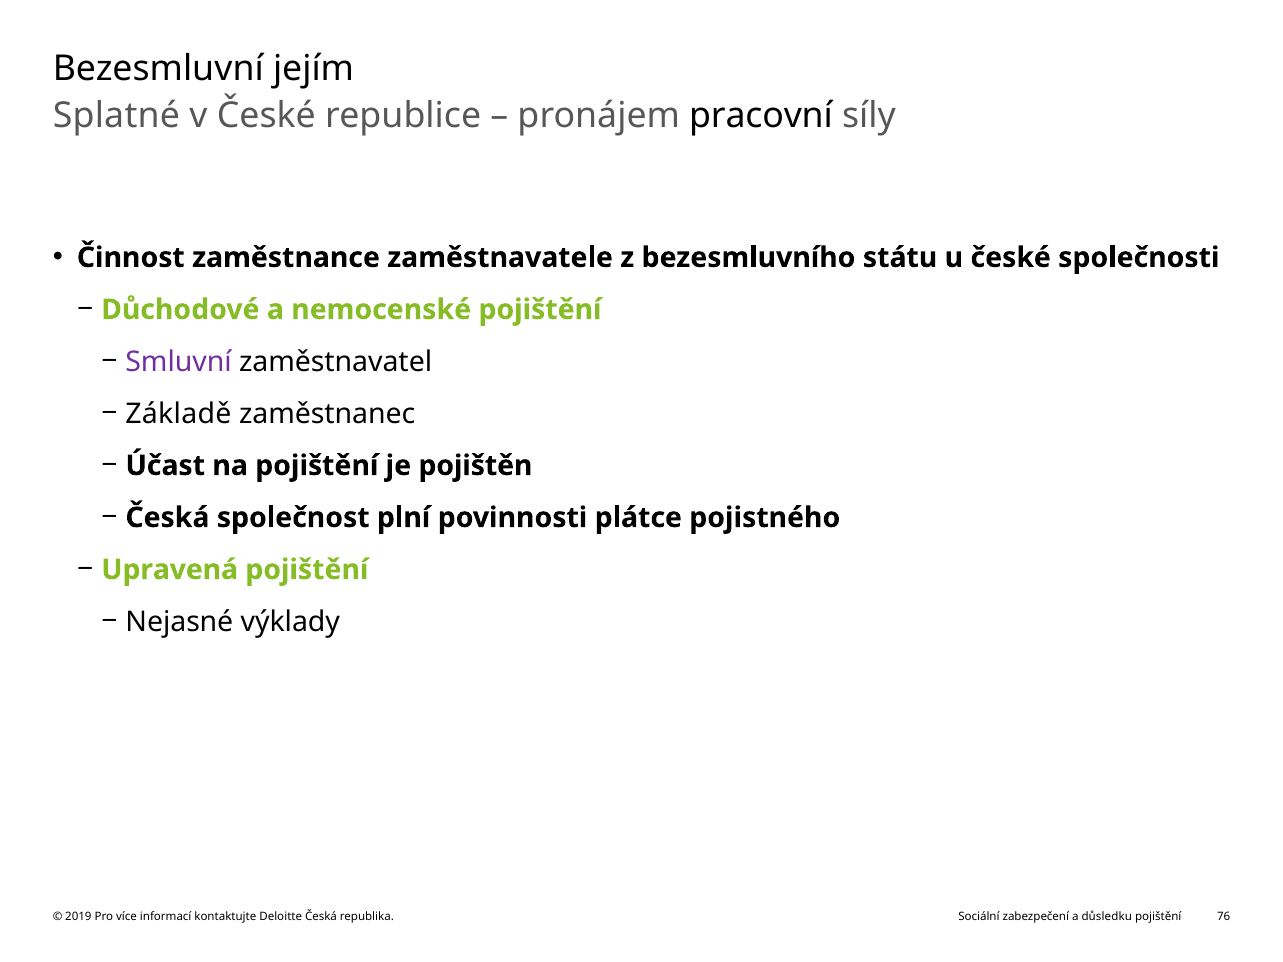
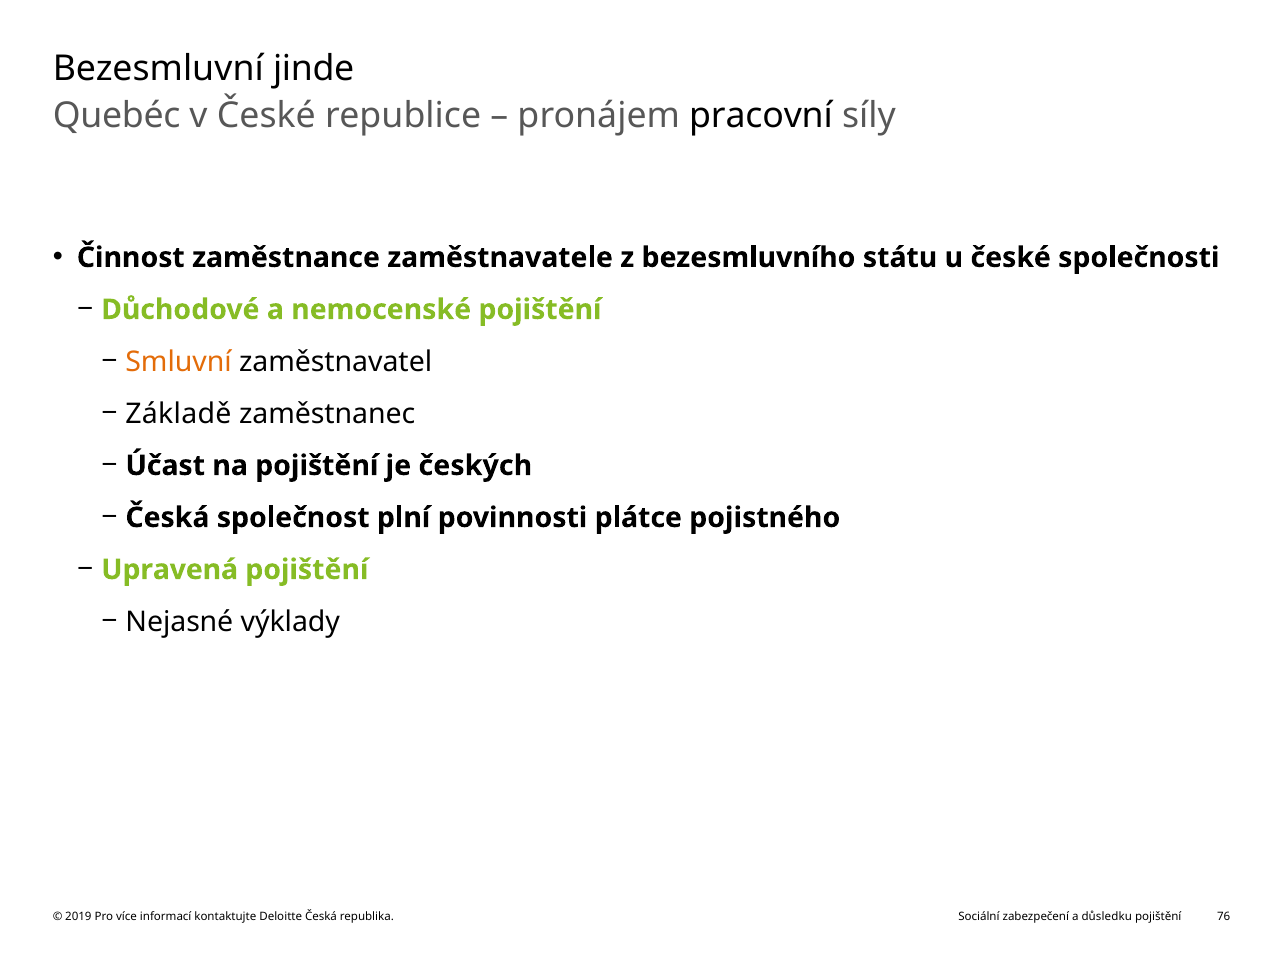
jejím: jejím -> jinde (314, 68)
Splatné: Splatné -> Quebéc (117, 115)
Smluvní colour: purple -> orange (179, 362)
pojištěn: pojištěn -> českých (475, 466)
